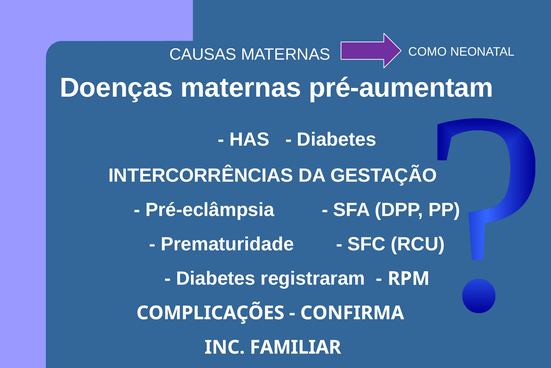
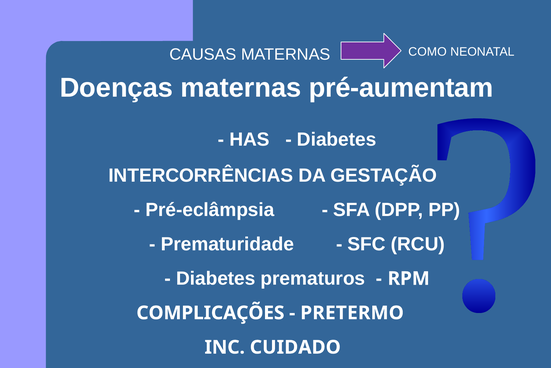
registraram: registraram -> prematuros (313, 278)
CONFIRMA: CONFIRMA -> PRETERMO (352, 312)
FAMILIAR: FAMILIAR -> CUIDADO (295, 347)
